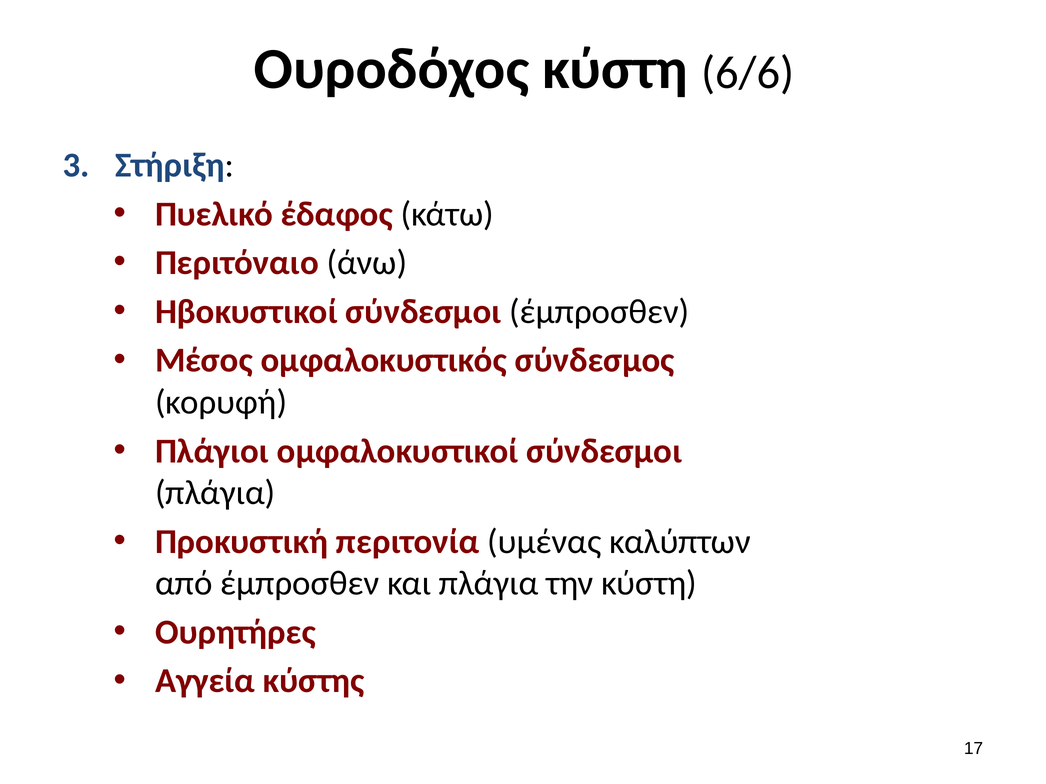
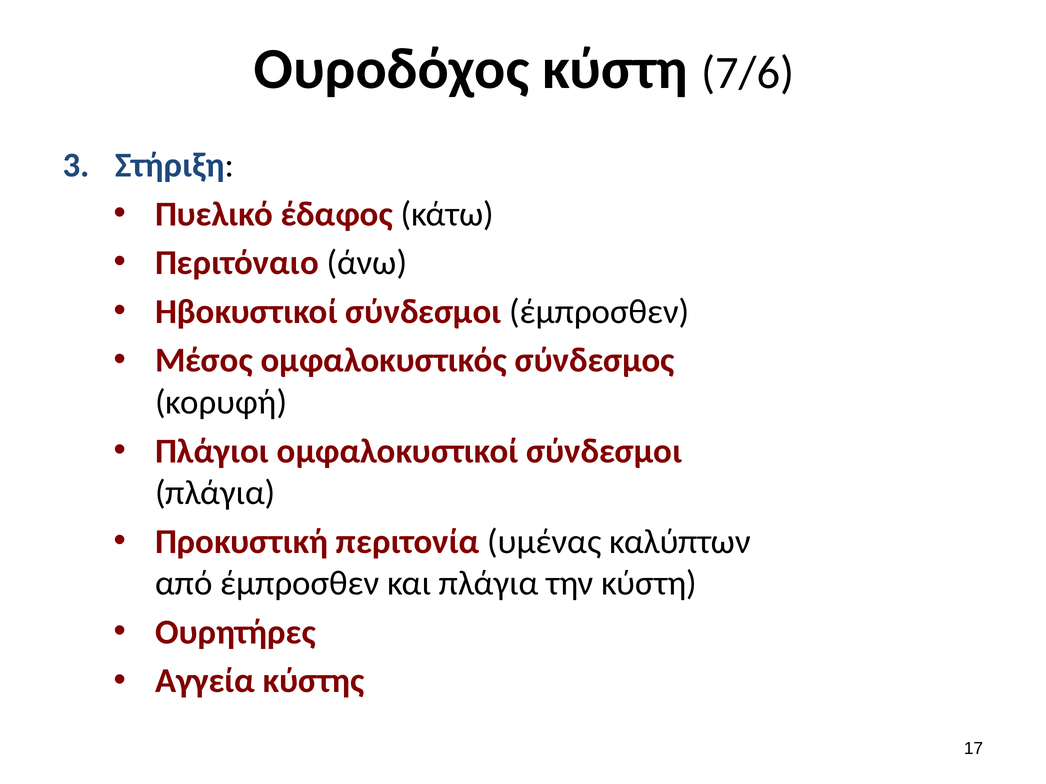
6/6: 6/6 -> 7/6 (748, 73)
